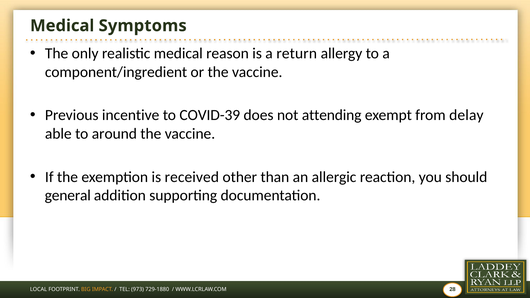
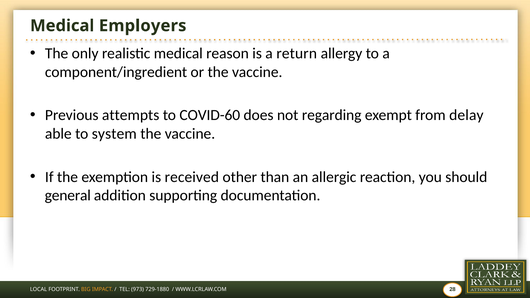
Symptoms: Symptoms -> Employers (143, 26)
incentive: incentive -> attempts (131, 115)
COVID-39: COVID-39 -> COVID-60 (210, 115)
attending: attending -> regarding (332, 115)
around: around -> system (114, 134)
